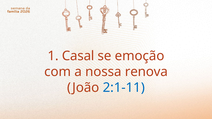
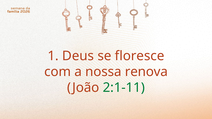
Casal: Casal -> Deus (78, 56)
emoção: emoção -> floresce (140, 56)
2:1-11 colour: blue -> green (124, 88)
